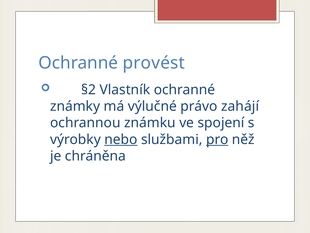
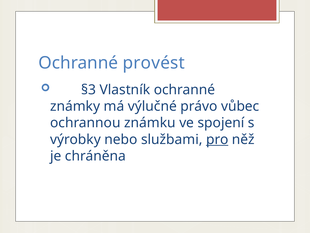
§2: §2 -> §3 (89, 90)
zahájí: zahájí -> vůbec (240, 106)
nebo underline: present -> none (121, 139)
